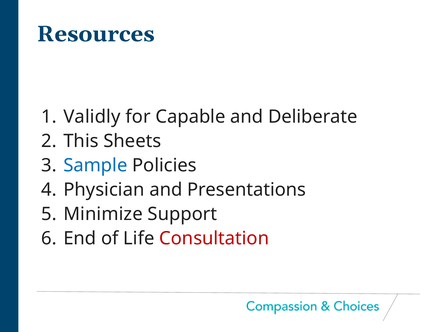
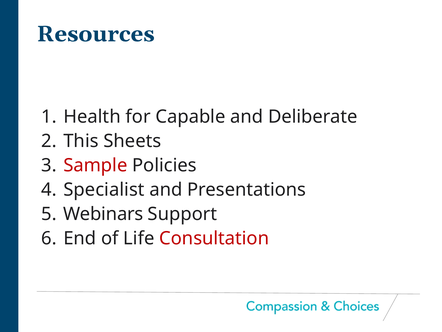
Validly: Validly -> Health (92, 117)
Sample colour: blue -> red (95, 165)
Physician: Physician -> Specialist (104, 189)
Minimize: Minimize -> Webinars (103, 214)
